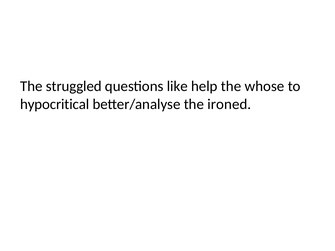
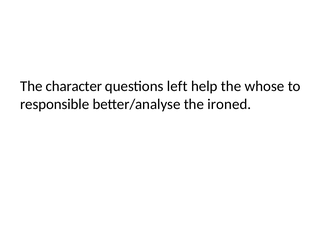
struggled: struggled -> character (74, 86)
like: like -> left (177, 86)
hypocritical: hypocritical -> responsible (55, 104)
